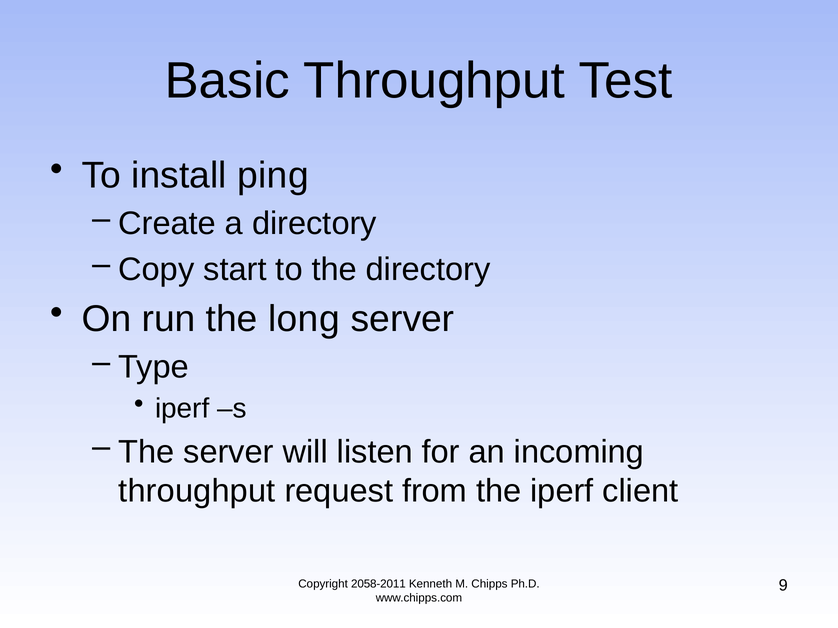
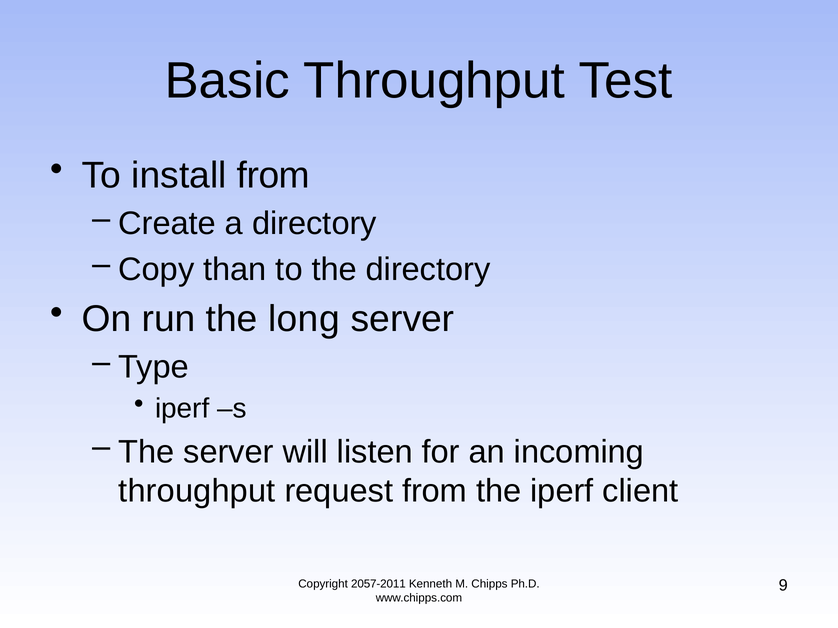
install ping: ping -> from (273, 176)
start: start -> than (235, 270)
2058-2011: 2058-2011 -> 2057-2011 (378, 584)
